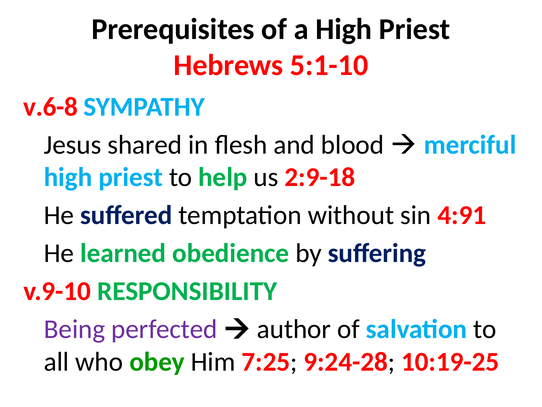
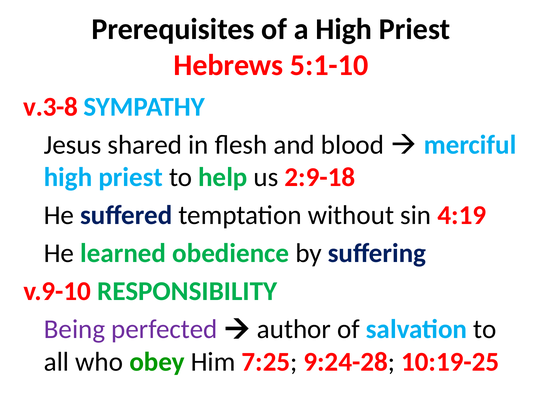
v.6-8: v.6-8 -> v.3-8 (51, 107)
4:91: 4:91 -> 4:19 (462, 215)
